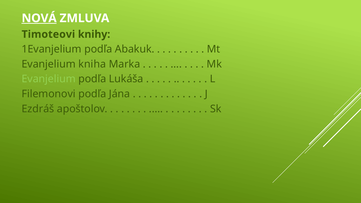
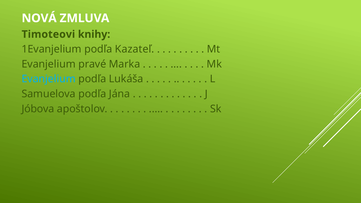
NOVÁ underline: present -> none (39, 18)
Abakuk: Abakuk -> Kazateľ (135, 49)
kniha: kniha -> pravé (92, 64)
Evanjelium colour: light green -> light blue (49, 79)
Filemonovi: Filemonovi -> Samuelova (49, 94)
Ezdráš: Ezdráš -> Jóbova (38, 109)
